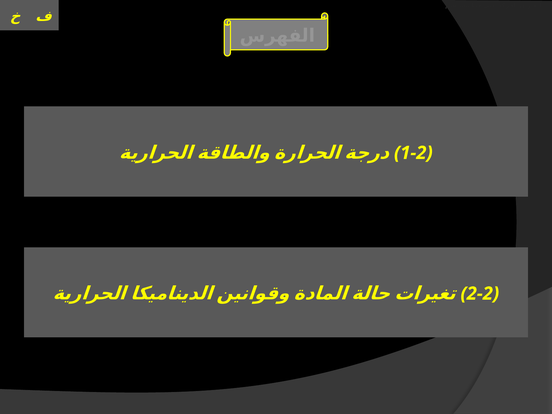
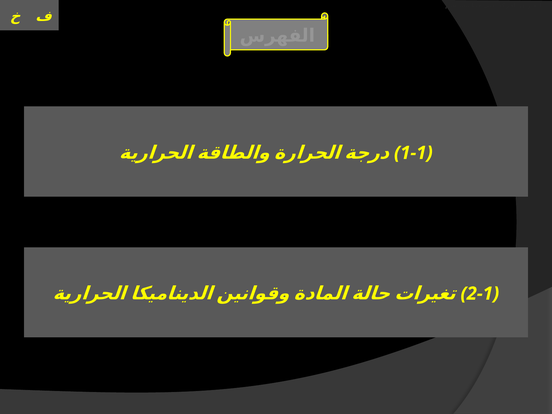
1-2: 1-2 -> 1-1 (413, 153)
2-2: 2-2 -> 2-1 (480, 294)
